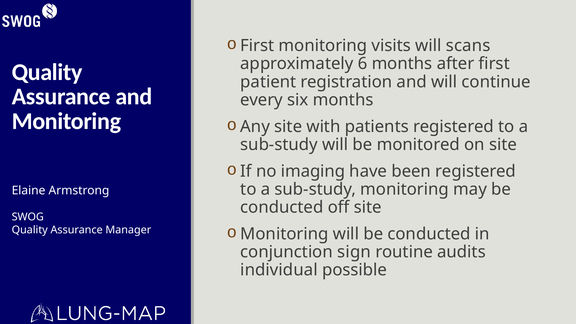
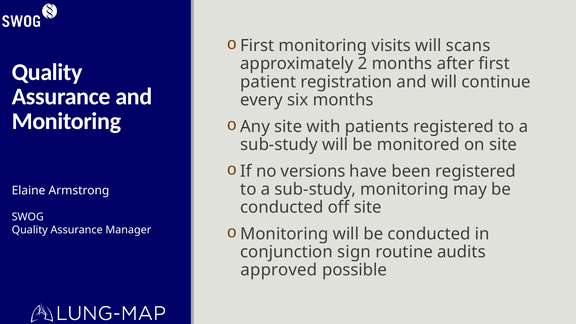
6: 6 -> 2 (363, 64)
imaging: imaging -> versions (313, 171)
individual: individual -> approved (279, 270)
